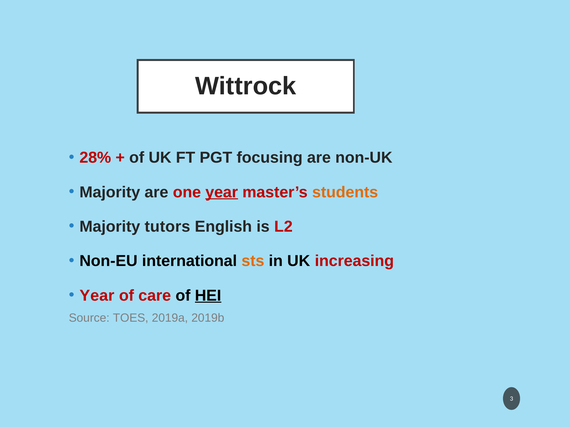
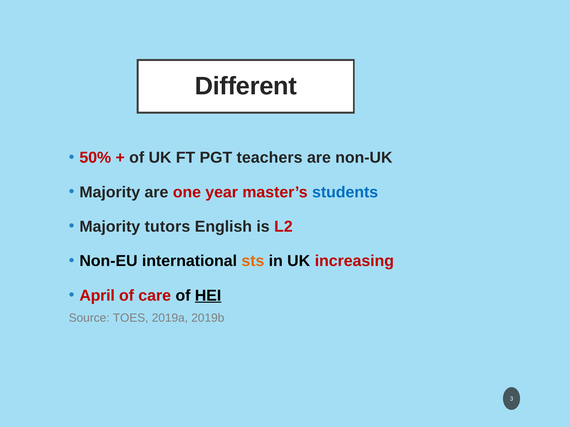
Wittrock: Wittrock -> Different (246, 86)
28%: 28% -> 50% (95, 158)
focusing: focusing -> teachers (270, 158)
year underline: present -> none (222, 192)
students colour: orange -> blue (345, 192)
Year: Year -> April (97, 296)
